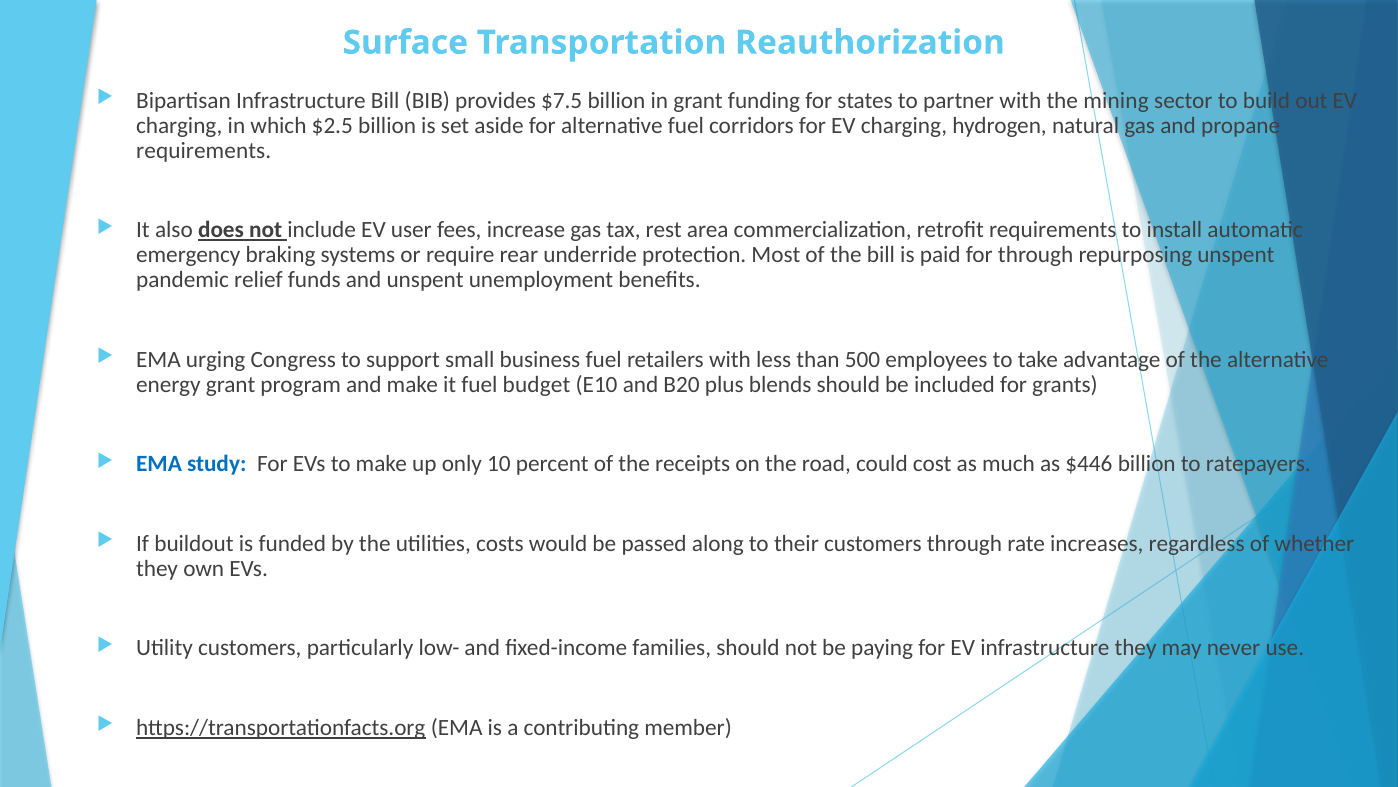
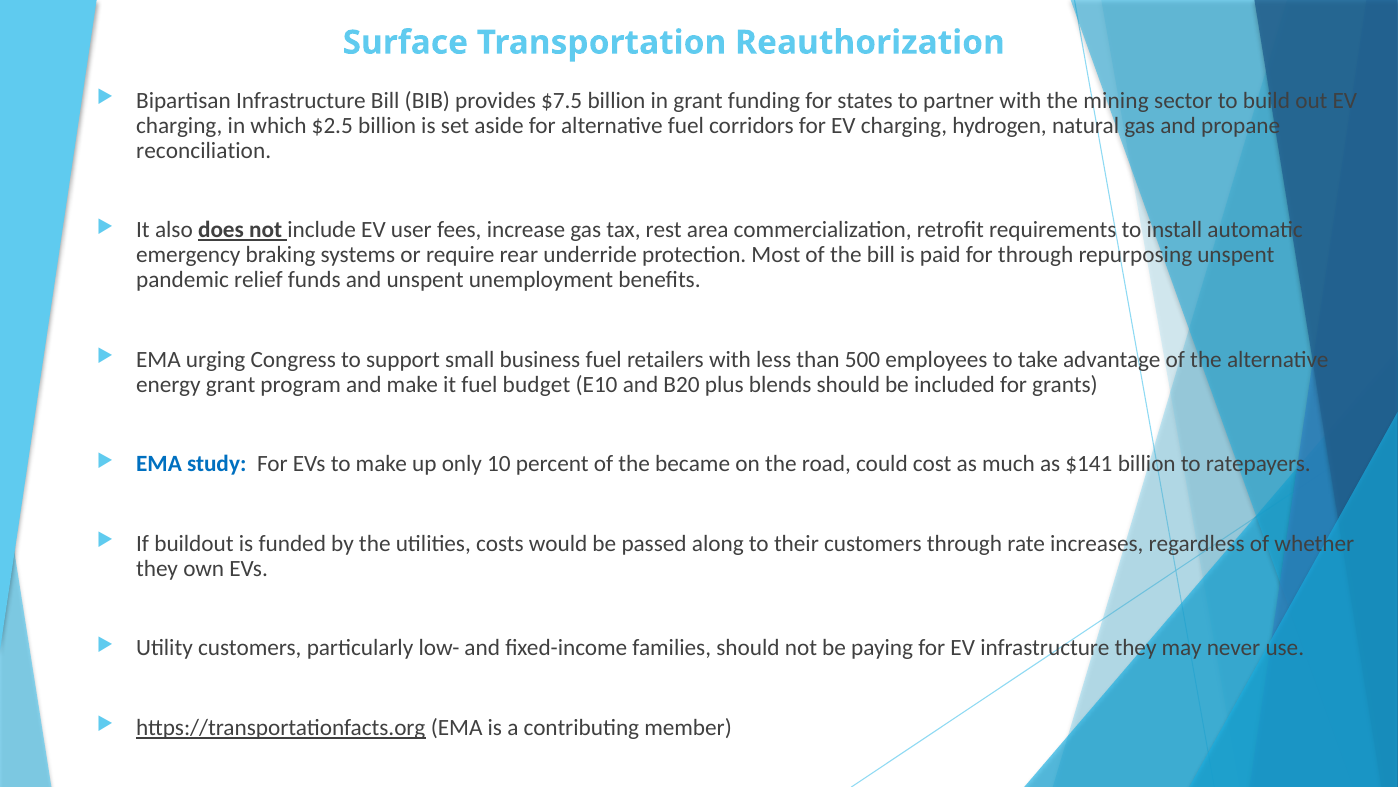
requirements: requirements -> reconciliation (204, 151)
receipts: receipts -> became (693, 464)
$446: $446 -> $141 (1089, 464)
